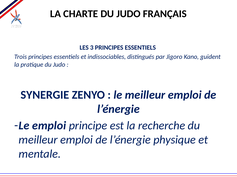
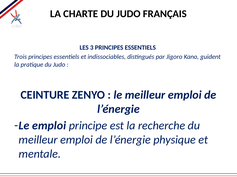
SYNERGIE: SYNERGIE -> CEINTURE (45, 95)
